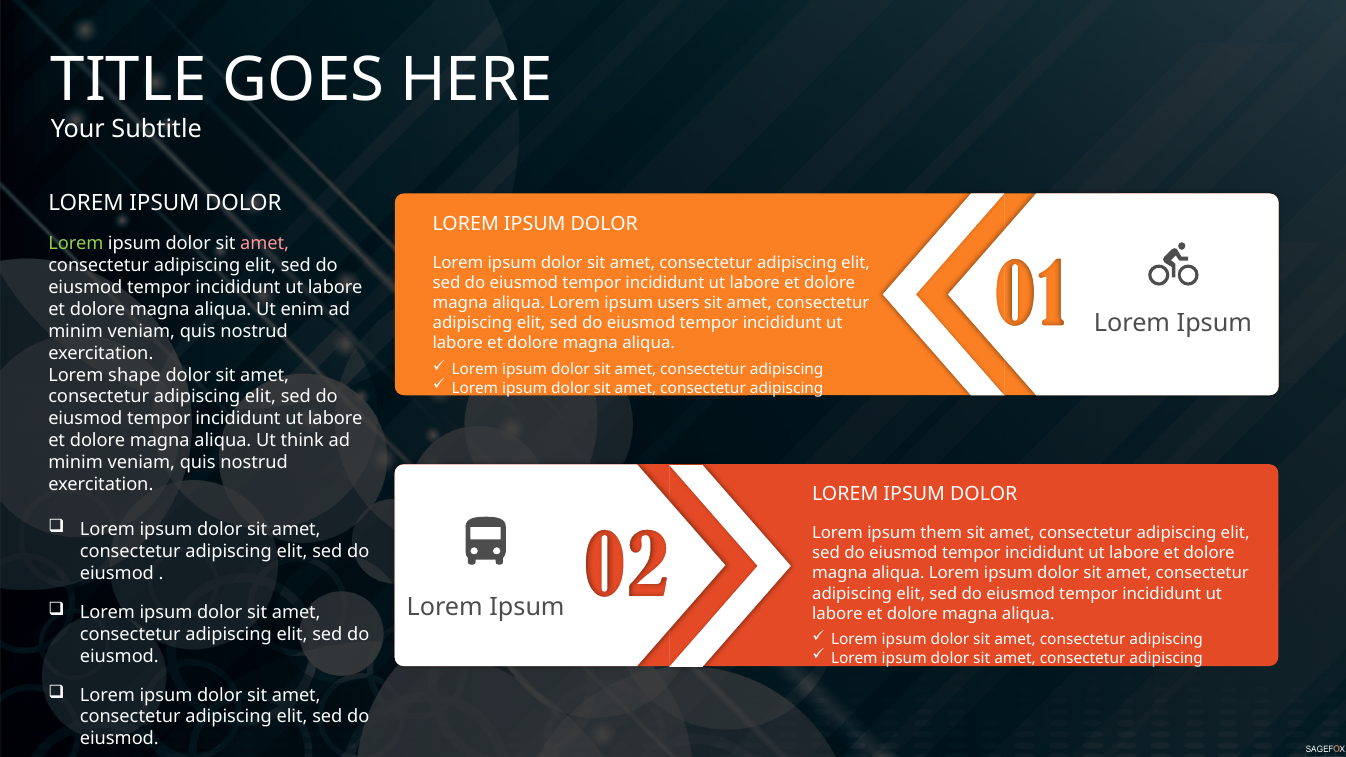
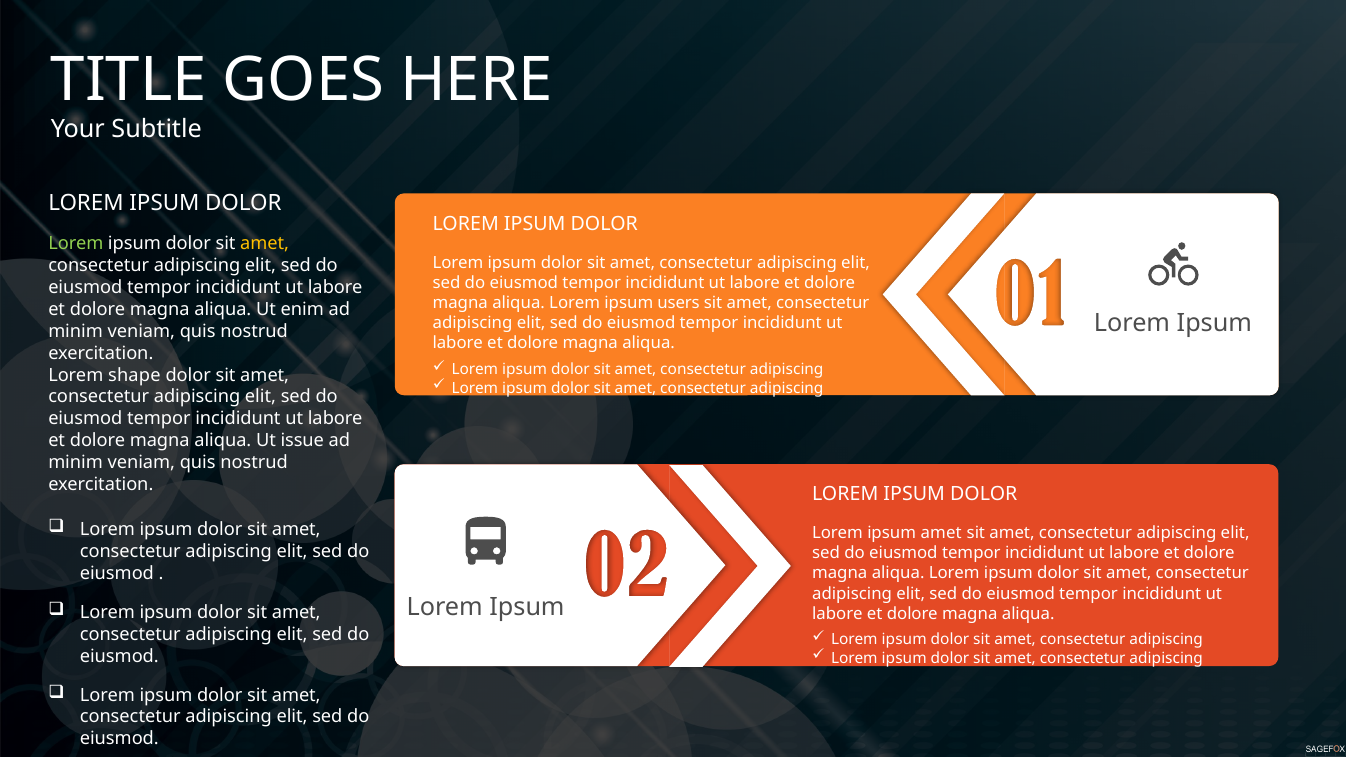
amet colour: pink -> yellow (265, 244)
think: think -> issue (302, 441)
ipsum them: them -> amet (941, 533)
